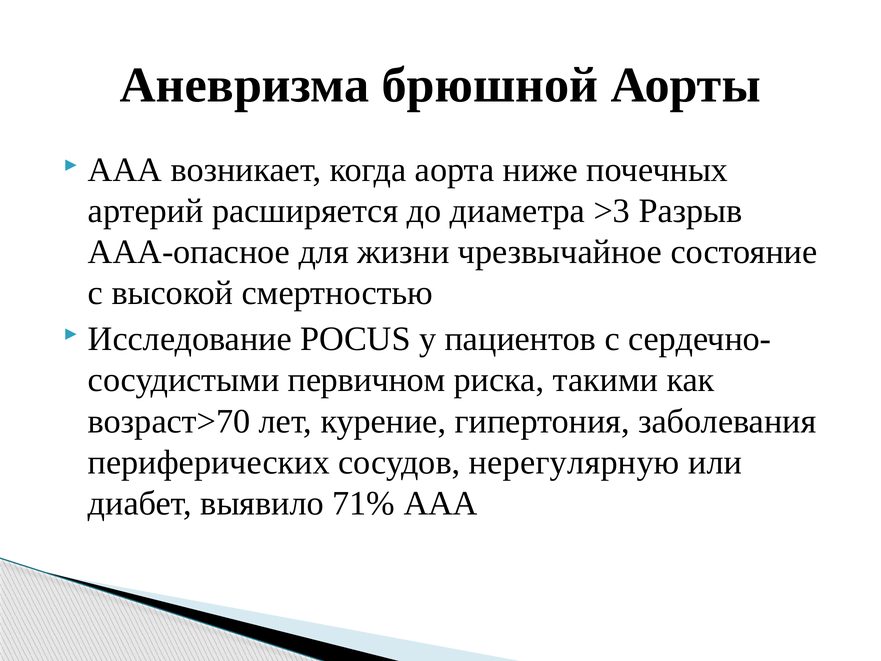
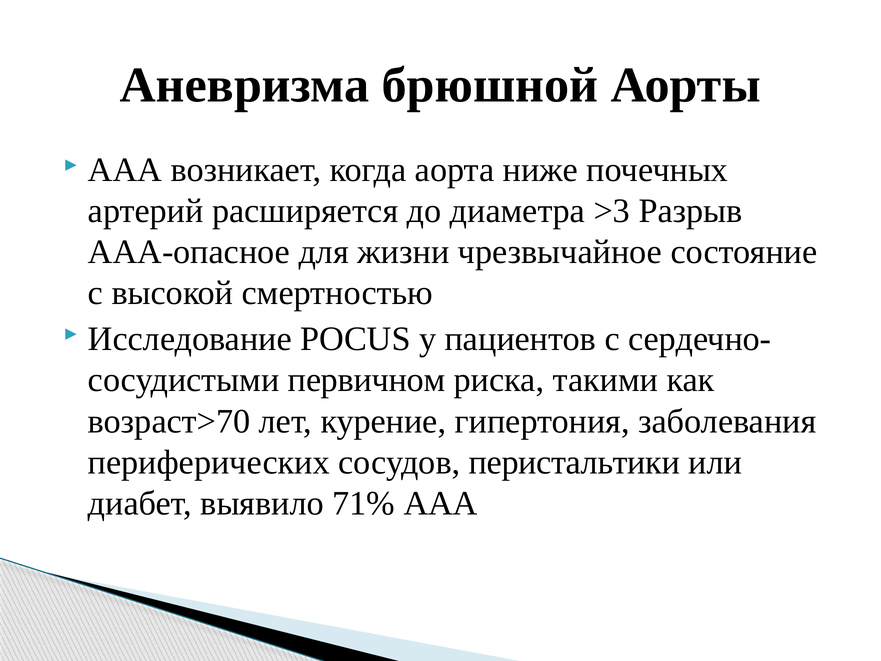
нерегулярную: нерегулярную -> перистальтики (574, 462)
